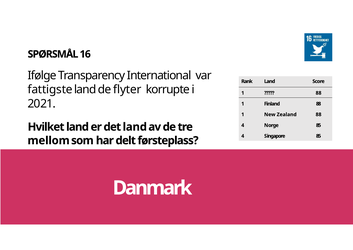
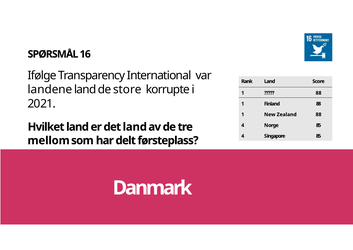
fattigste: fattigste -> landene (50, 89)
flyter: flyter -> store (127, 89)
